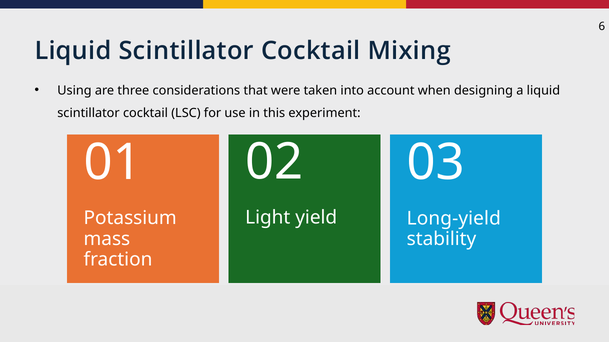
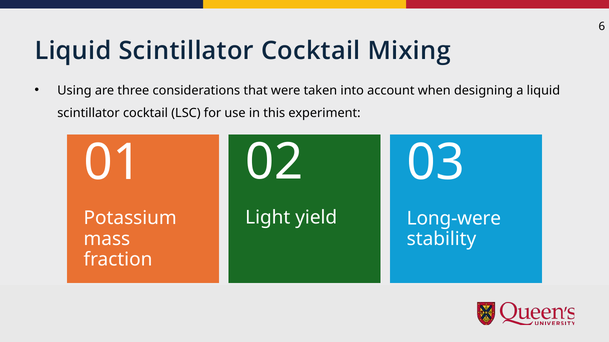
Long-yield: Long-yield -> Long-were (454, 219)
